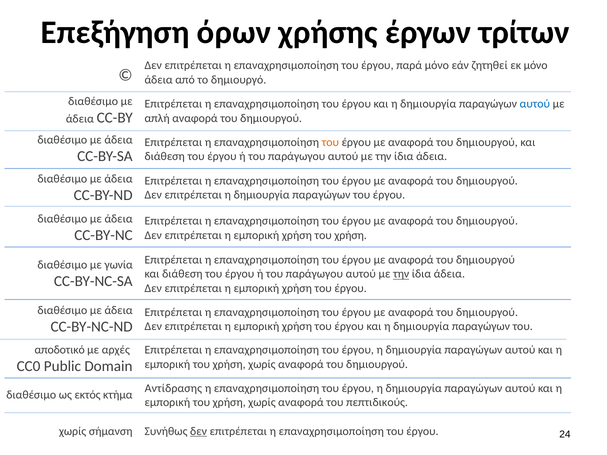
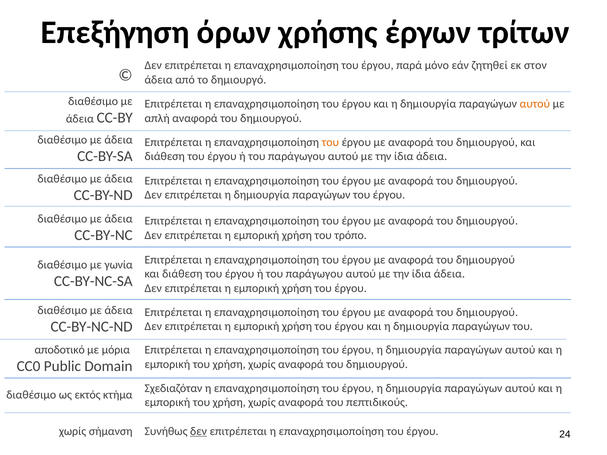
εκ μόνο: μόνο -> στον (535, 66)
αυτού colour: blue -> orange (535, 104)
χρήση του χρήση: χρήση -> τρόπο (351, 235)
την underline: present -> none (401, 274)
αρχές: αρχές -> μόρια (116, 350)
Αντίδρασης: Αντίδρασης -> Σχεδιαζόταν (173, 388)
